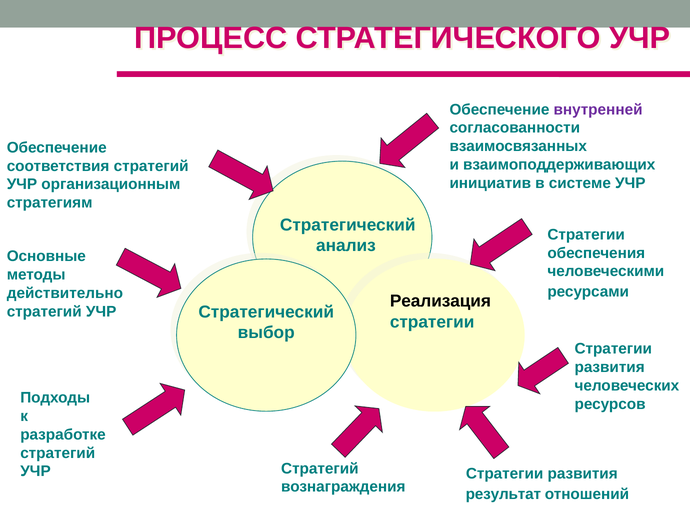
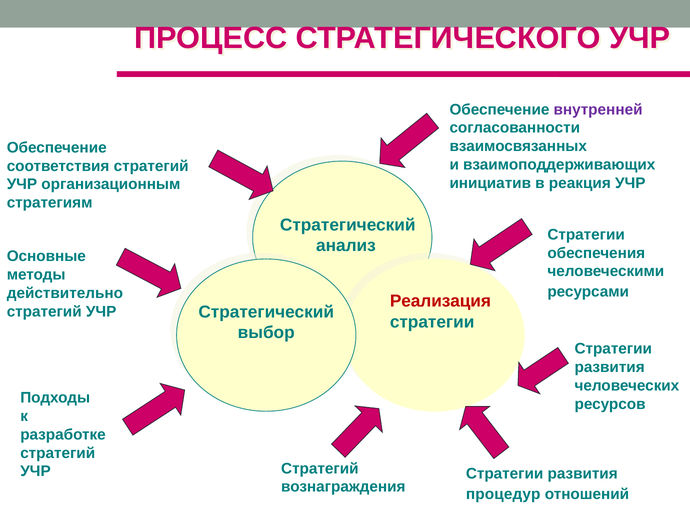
системе: системе -> реакция (580, 183)
Реализация colour: black -> red (440, 301)
результат: результат -> процедур (503, 494)
